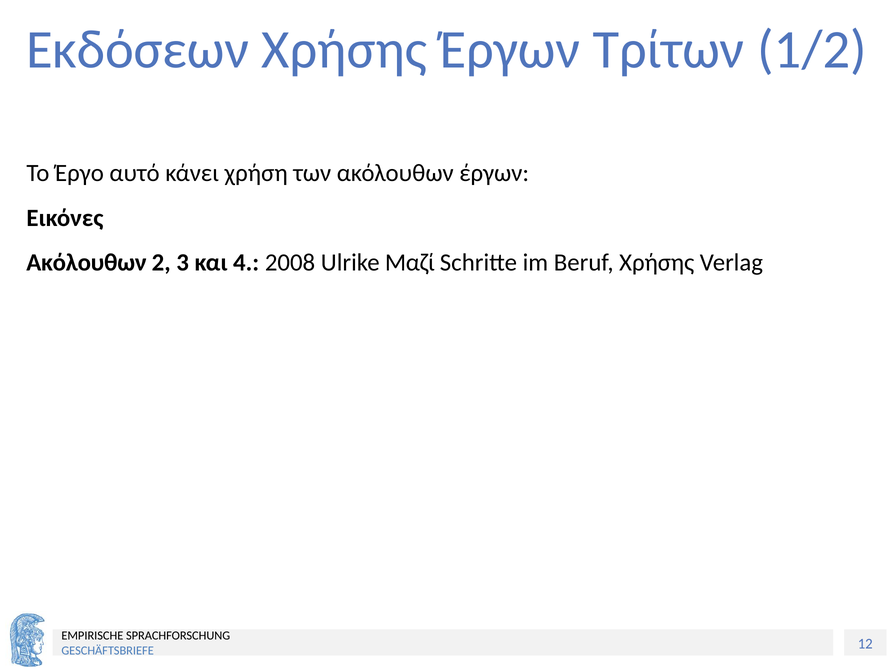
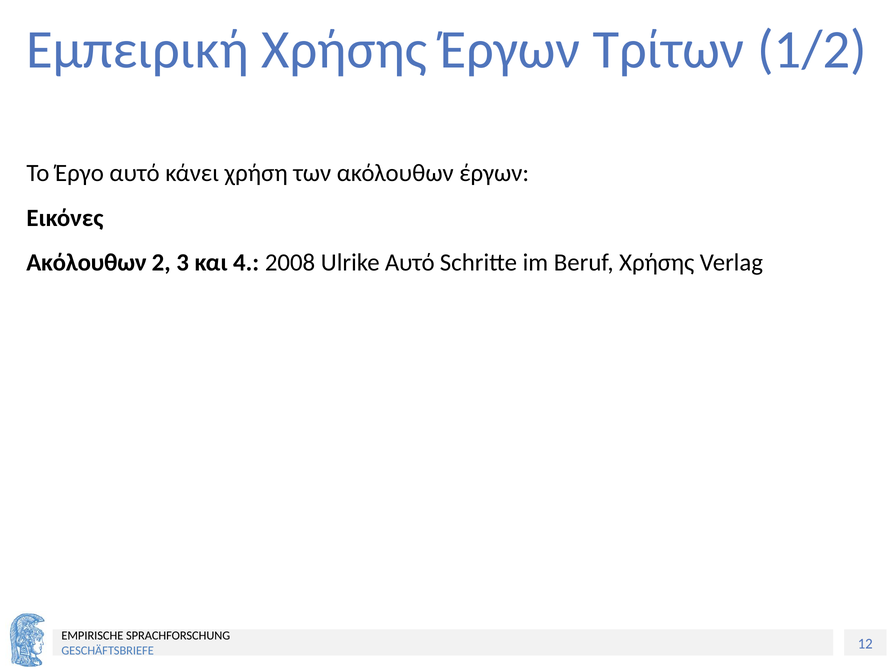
Εκδόσεων: Εκδόσεων -> Εμπειρική (137, 50)
Ulrike Μαζί: Μαζί -> Αυτό (410, 262)
